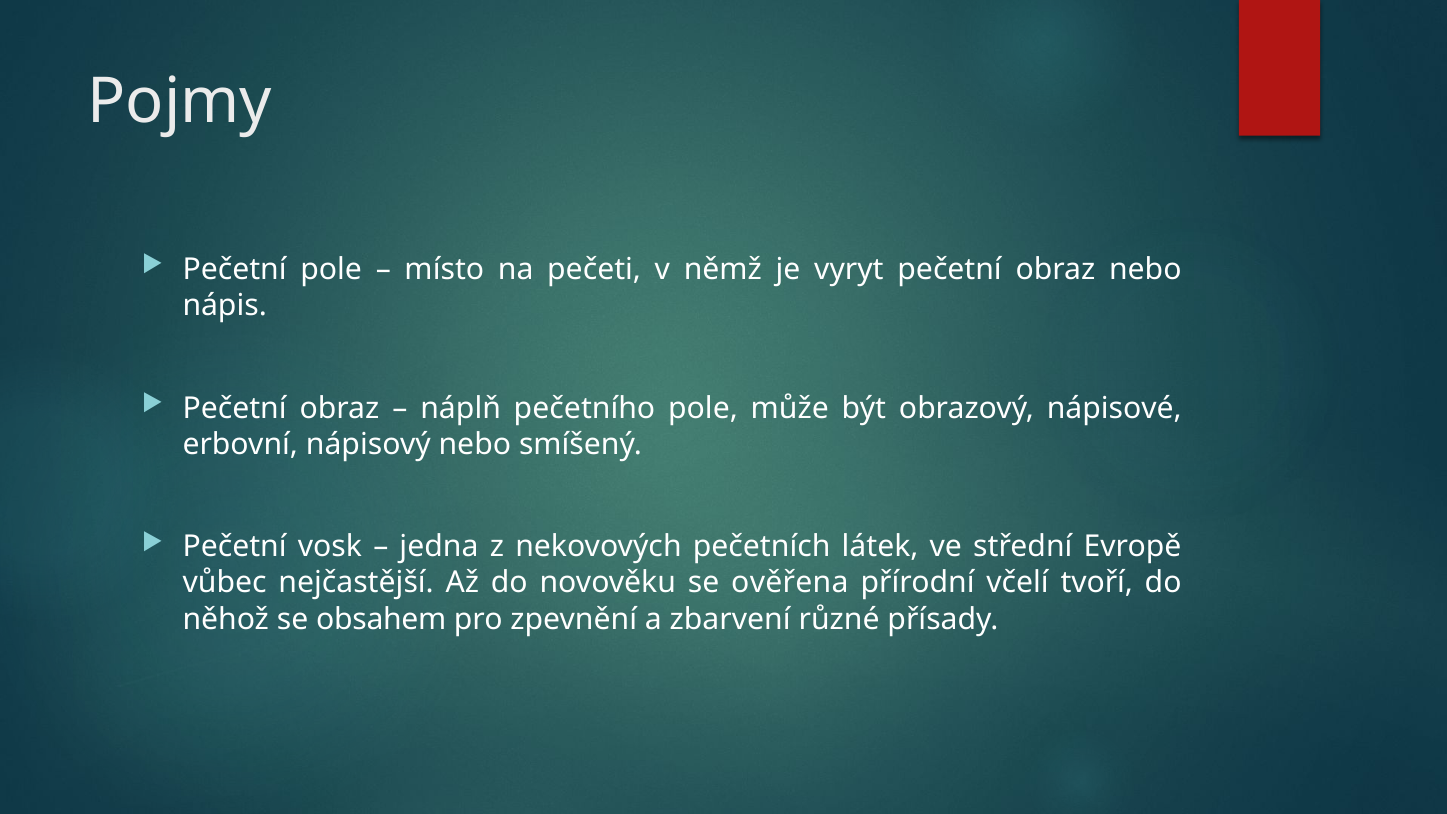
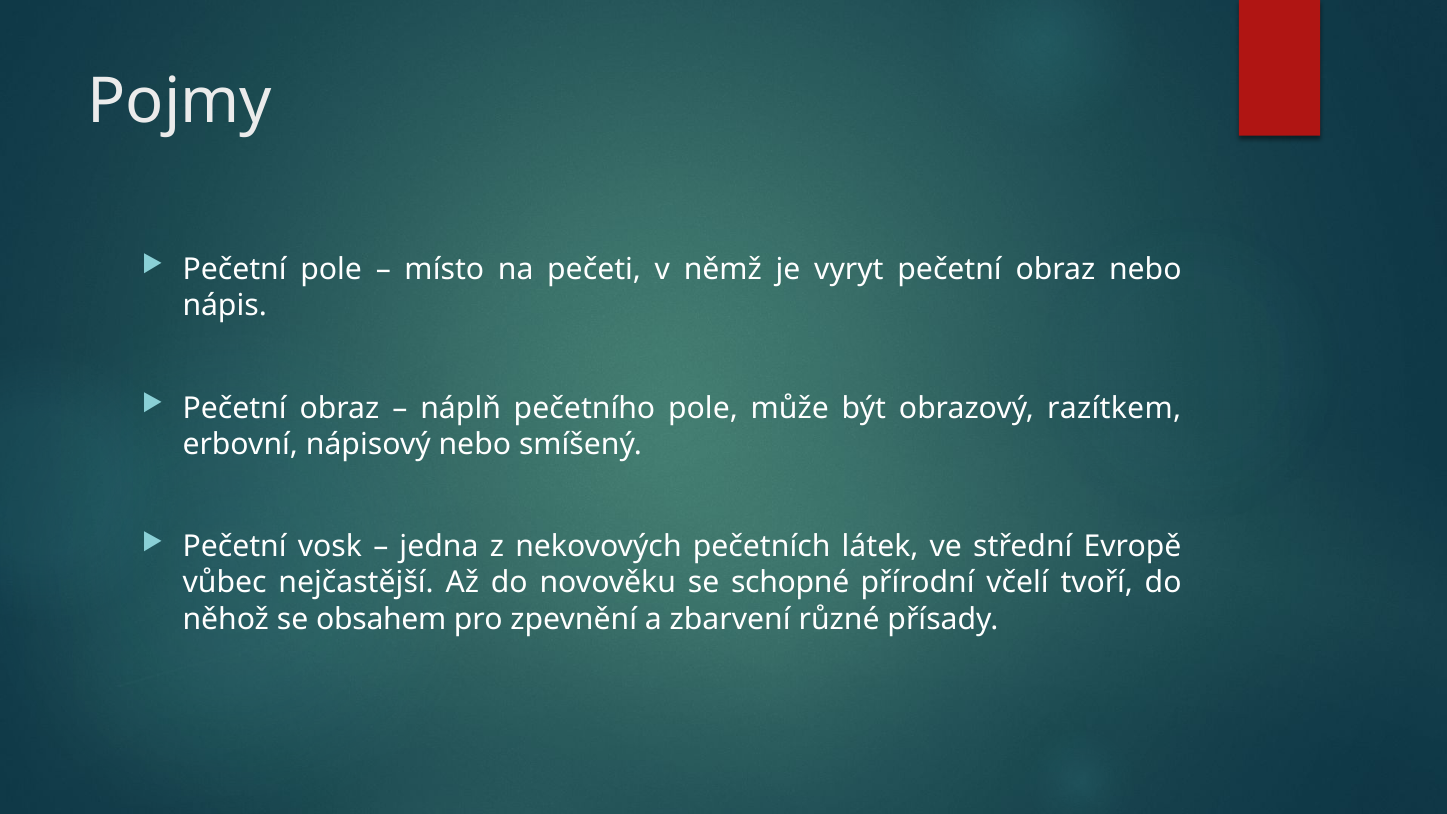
nápisové: nápisové -> razítkem (1114, 408)
ověřena: ověřena -> schopné (790, 583)
